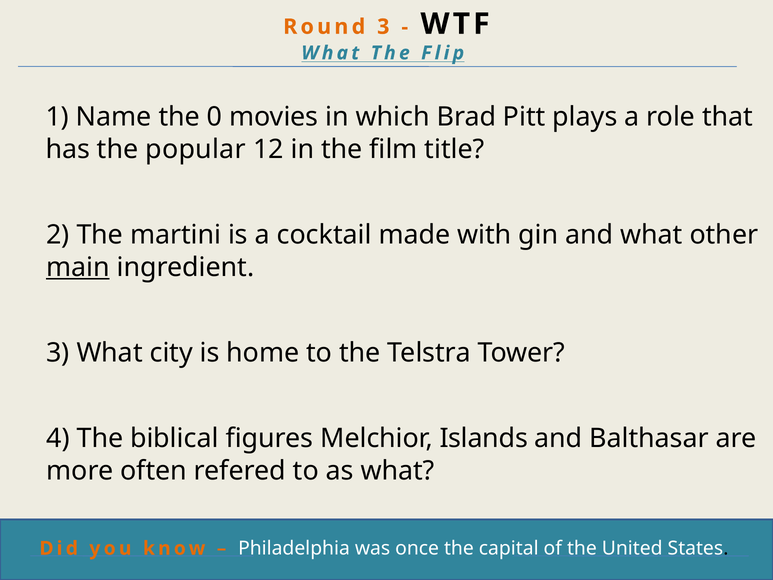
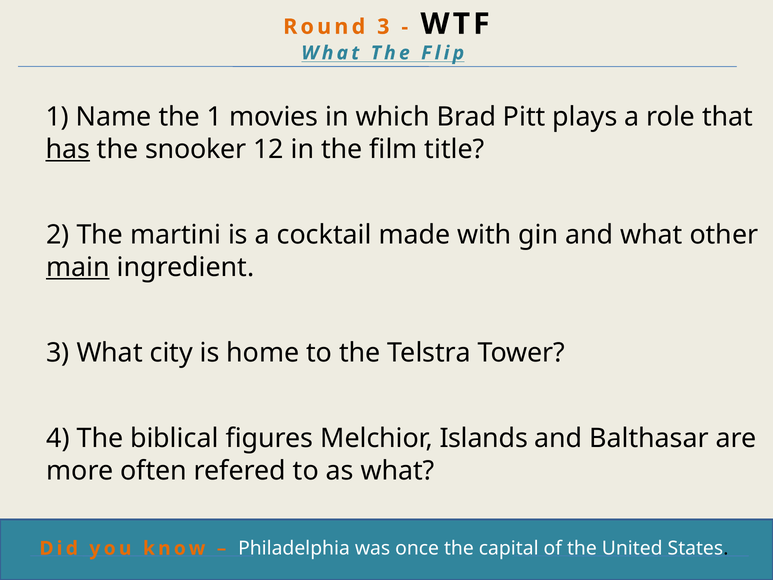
the 0: 0 -> 1 (215, 117)
has underline: none -> present (68, 149)
popular: popular -> snooker (196, 149)
